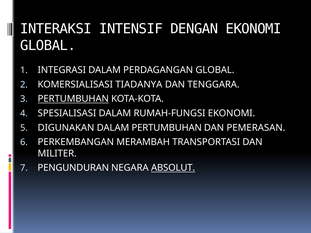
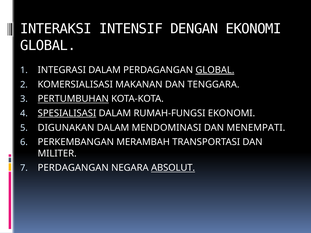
GLOBAL underline: none -> present (215, 70)
TIADANYA: TIADANYA -> MAKANAN (139, 85)
SPESIALISASI underline: none -> present (67, 113)
DALAM PERTUMBUHAN: PERTUMBUHAN -> MENDOMINASI (167, 128)
PEMERASAN: PEMERASAN -> MENEMPATI (256, 128)
PENGUNDURAN: PENGUNDURAN -> PERDAGANGAN (73, 168)
